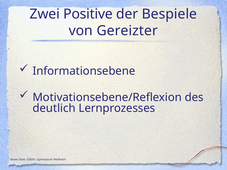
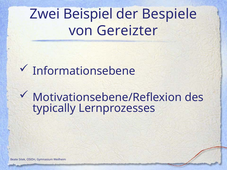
Positive: Positive -> Beispiel (88, 14)
deutlich: deutlich -> typically (54, 108)
